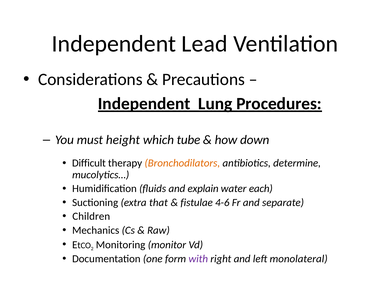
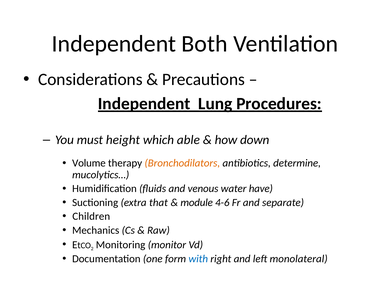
Lead: Lead -> Both (205, 44)
tube: tube -> able (188, 140)
Difficult: Difficult -> Volume (89, 163)
explain: explain -> venous (203, 189)
each: each -> have (261, 189)
fistulae: fistulae -> module (197, 203)
with colour: purple -> blue (198, 259)
